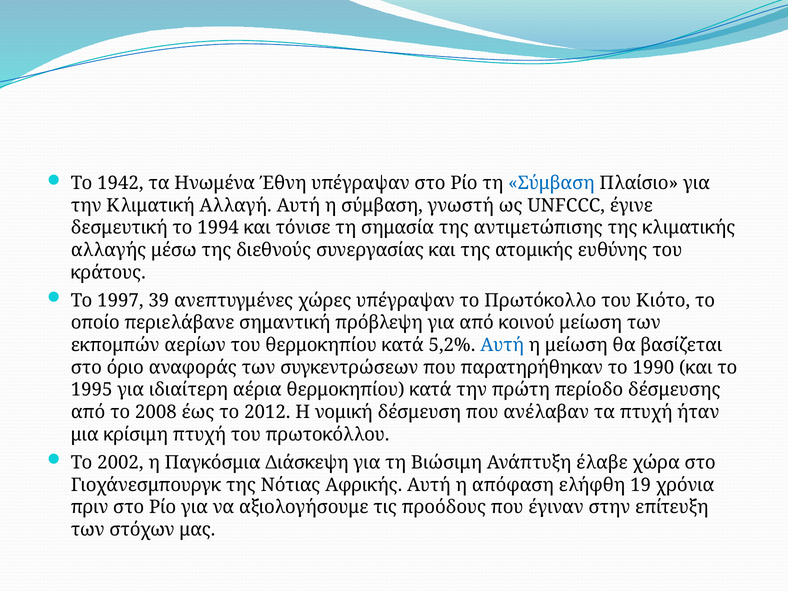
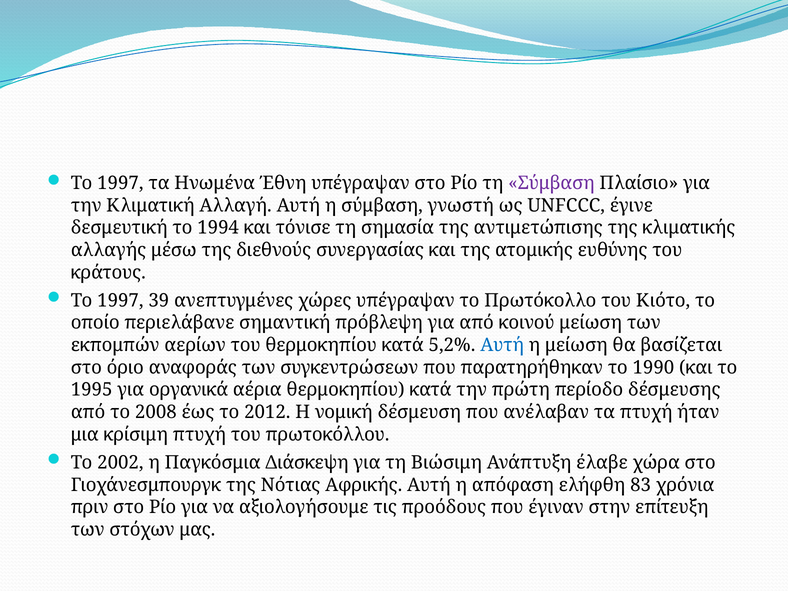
1942: 1942 -> 1997 (120, 183)
Σύμβαση colour: blue -> purple (551, 183)
ιδιαίτερη: ιδιαίτερη -> οργανικά (189, 390)
19: 19 -> 83 (641, 485)
